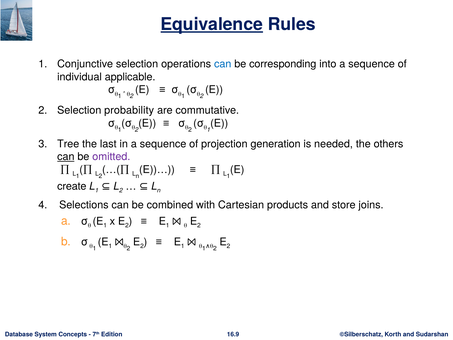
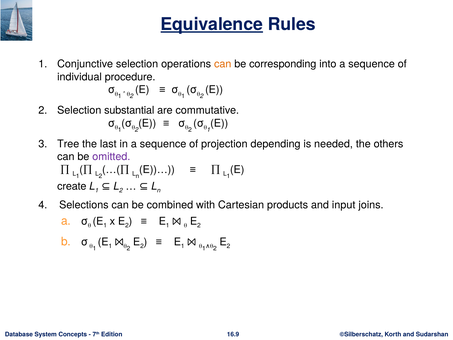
can colour: blue -> orange (223, 64)
applicable: applicable -> procedure (130, 77)
probability: probability -> substantial (129, 110)
generation: generation -> depending (276, 144)
can underline: present -> none (66, 157)
store: store -> input (344, 205)
